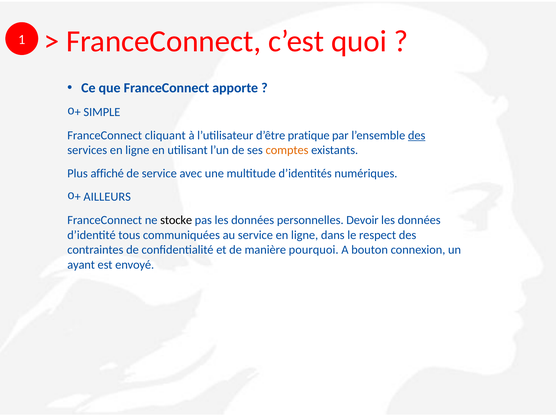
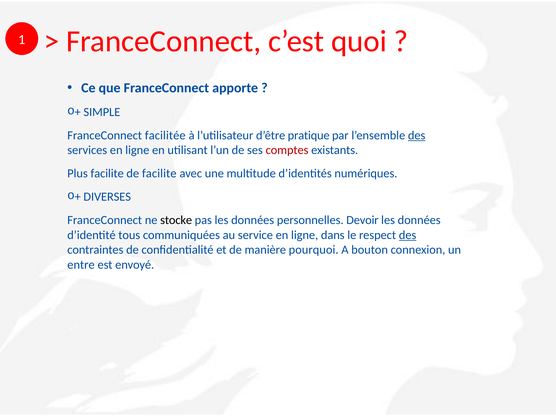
cliquant: cliquant -> facilitée (165, 135)
comptes colour: orange -> red (287, 150)
Plus affiché: affiché -> facilite (107, 174)
de service: service -> facilite (159, 174)
AILLEURS: AILLEURS -> DIVERSES (107, 197)
des underline: none -> present (408, 235)
ayant: ayant -> entre (81, 265)
